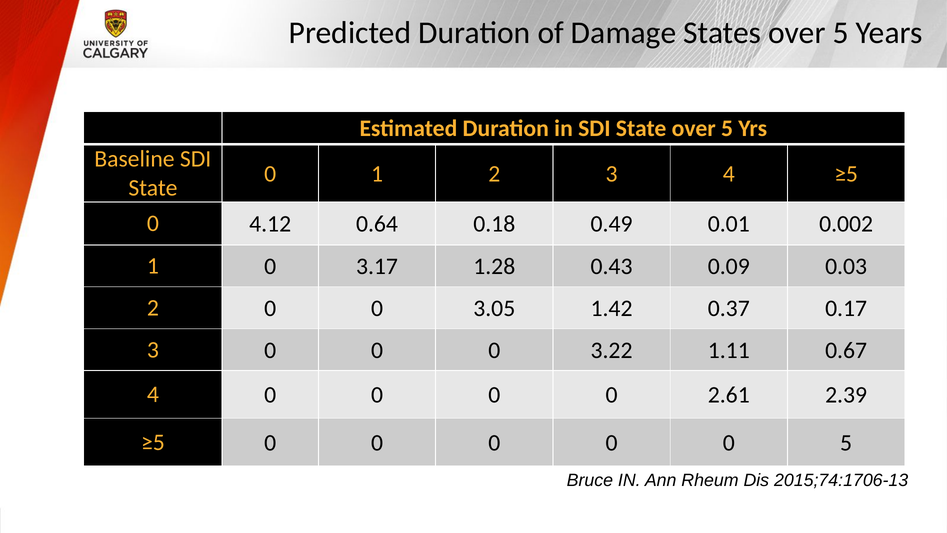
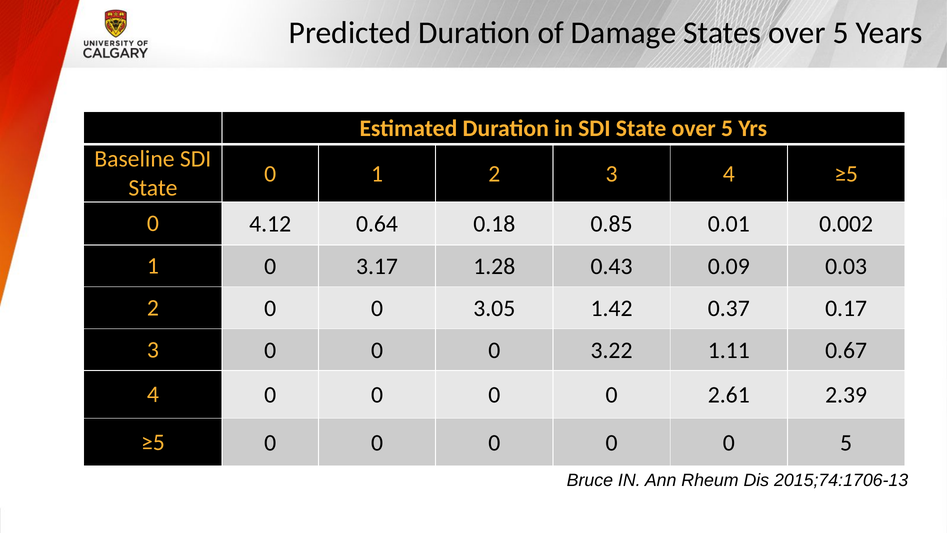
0.49: 0.49 -> 0.85 (612, 224)
